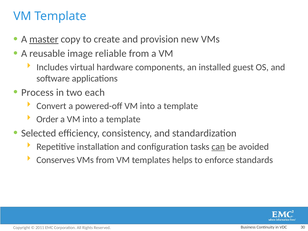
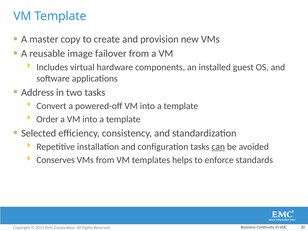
master underline: present -> none (44, 39)
reliable: reliable -> failover (111, 54)
Process: Process -> Address (38, 92)
two each: each -> tasks (95, 92)
